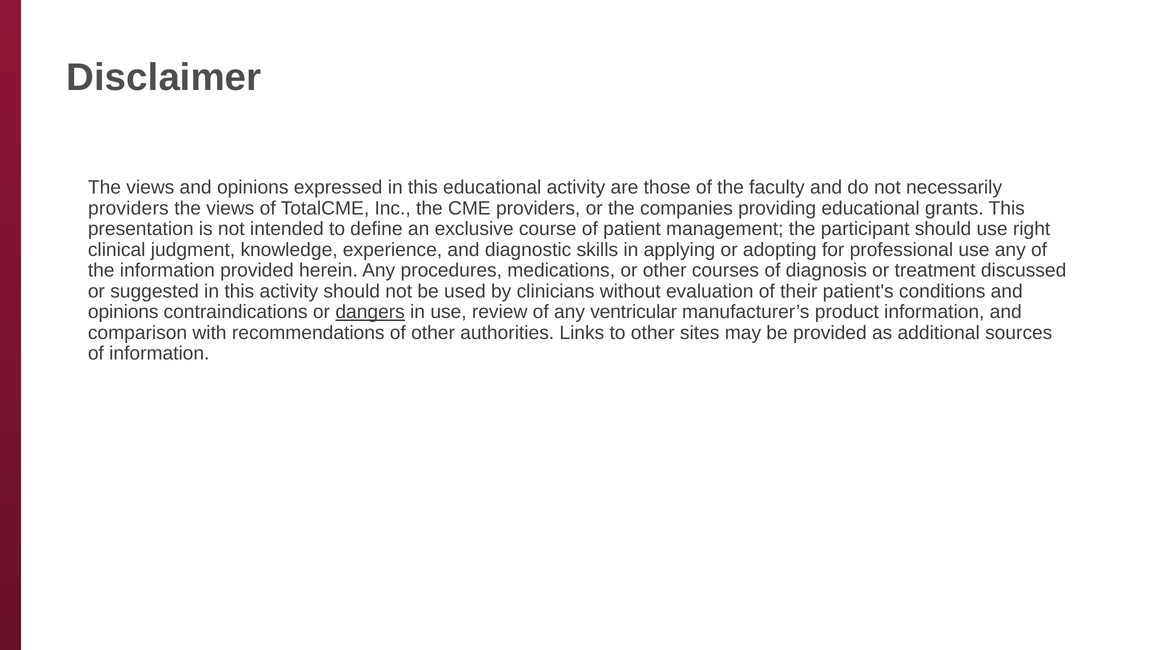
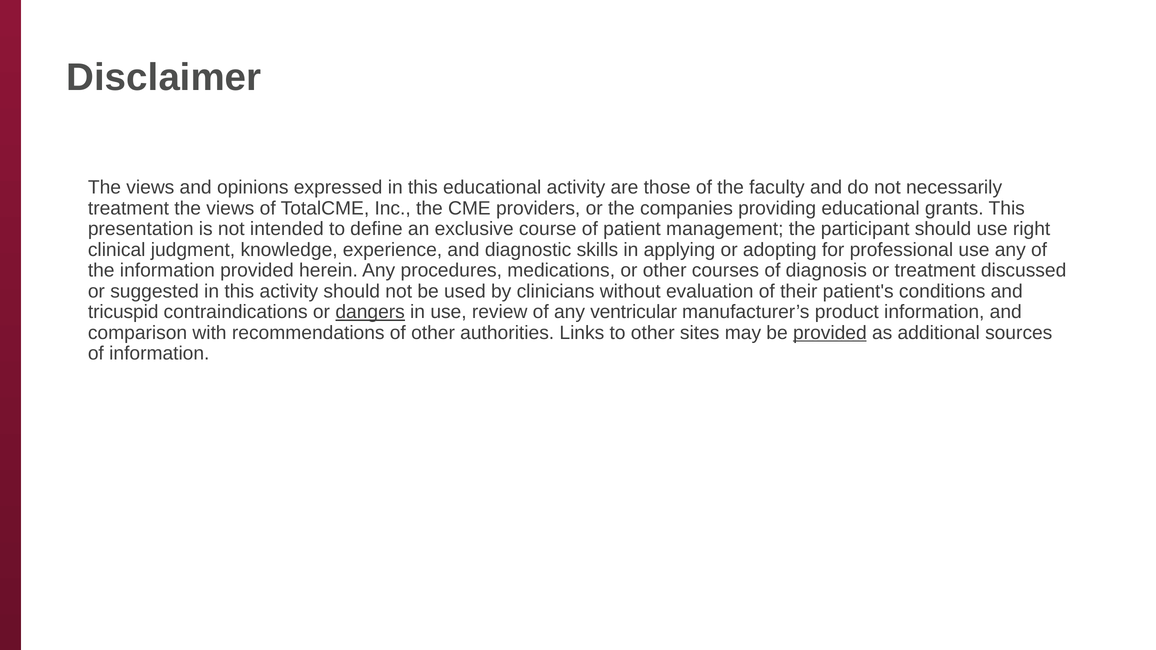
providers: providers -> treatment (128, 208)
opinions: opinions -> tricuspid (123, 312)
provided underline: none -> present (830, 333)
